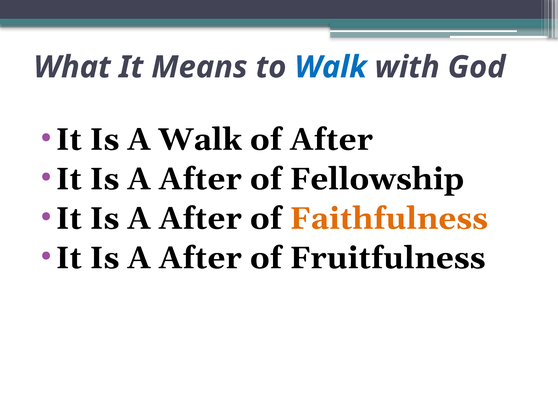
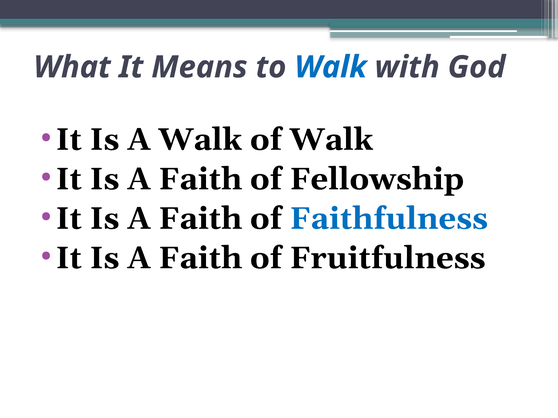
of After: After -> Walk (332, 140)
After: After -> Faith (200, 179)
After: After -> Faith (200, 219)
Faithfulness colour: orange -> blue (389, 219)
After: After -> Faith (200, 258)
